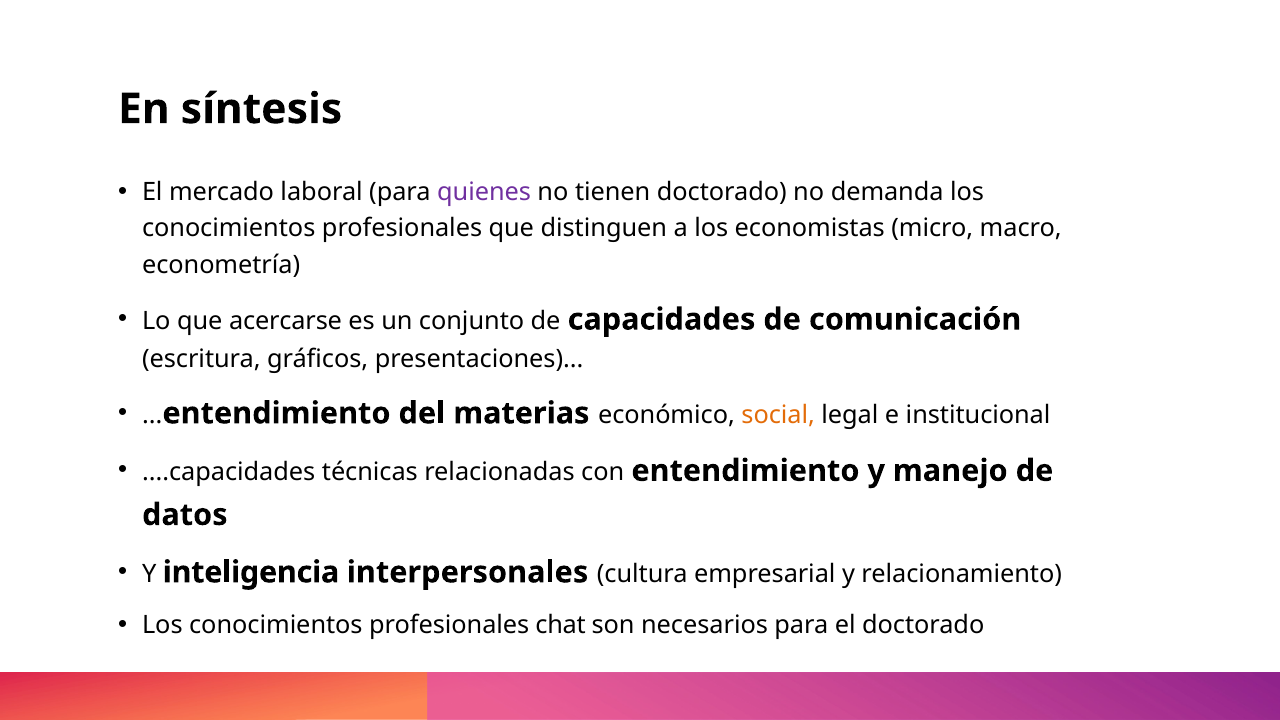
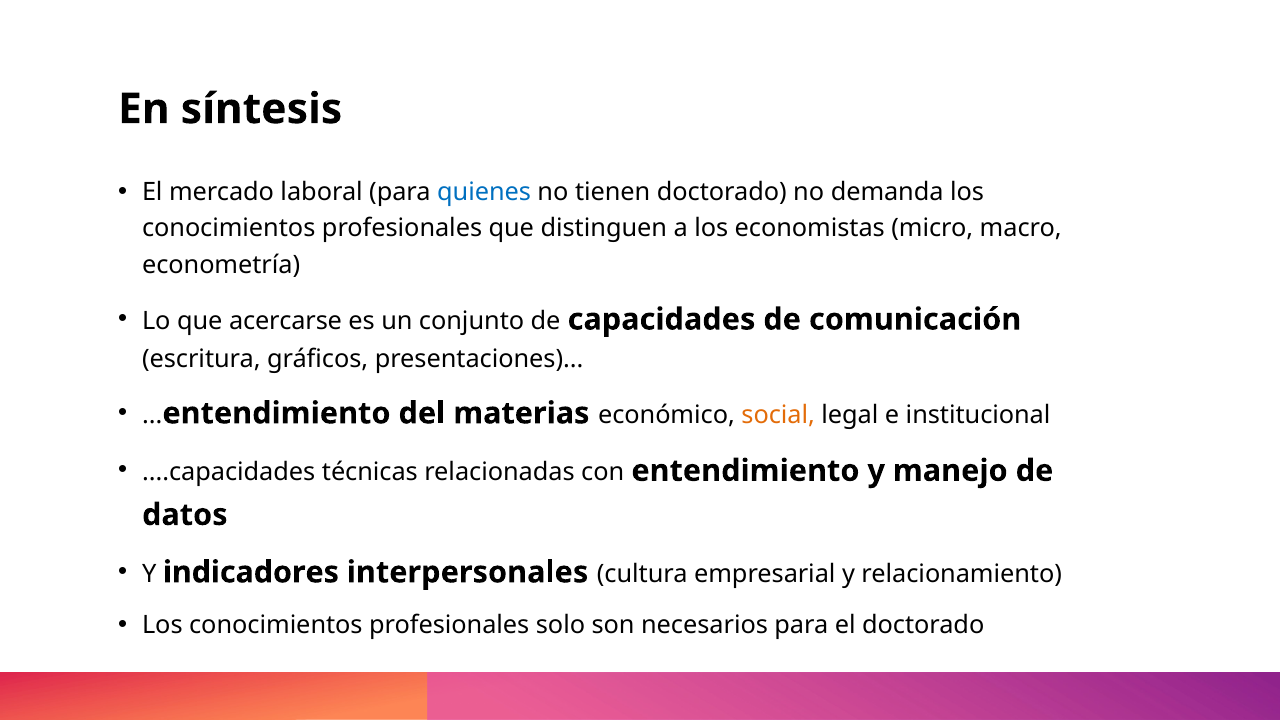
quienes colour: purple -> blue (484, 192)
inteligencia: inteligencia -> indicadores (251, 572)
chat: chat -> solo (560, 625)
